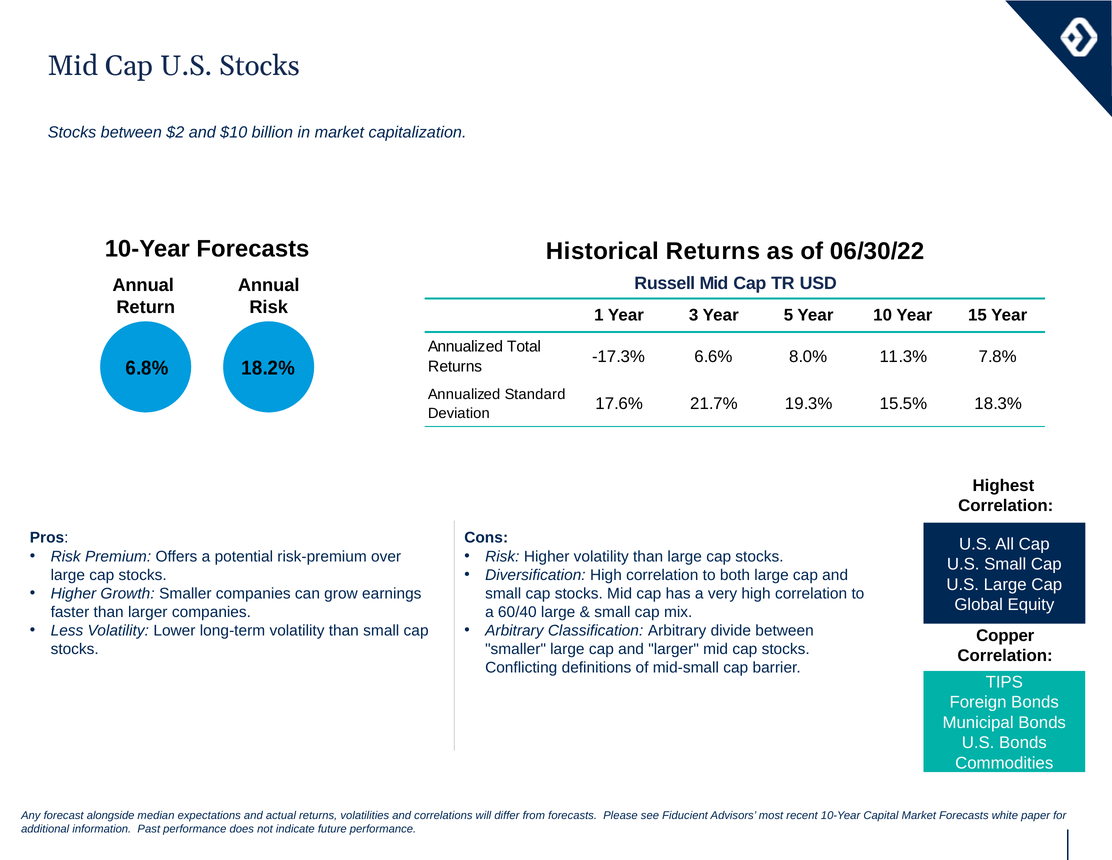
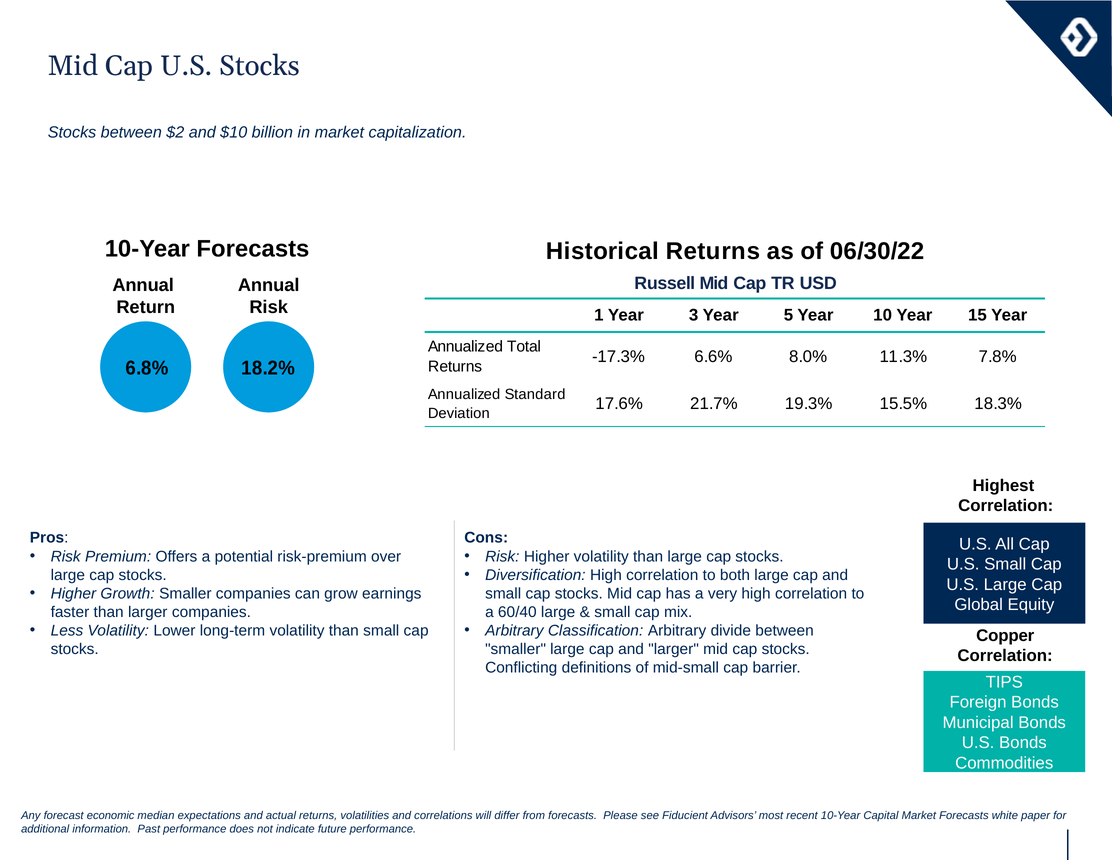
alongside: alongside -> economic (111, 815)
